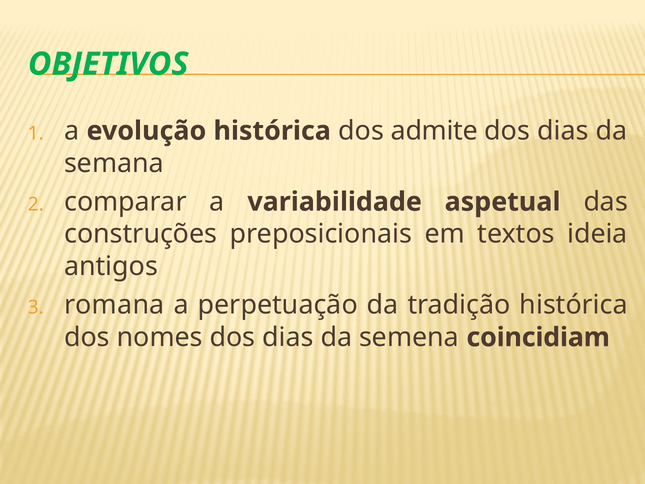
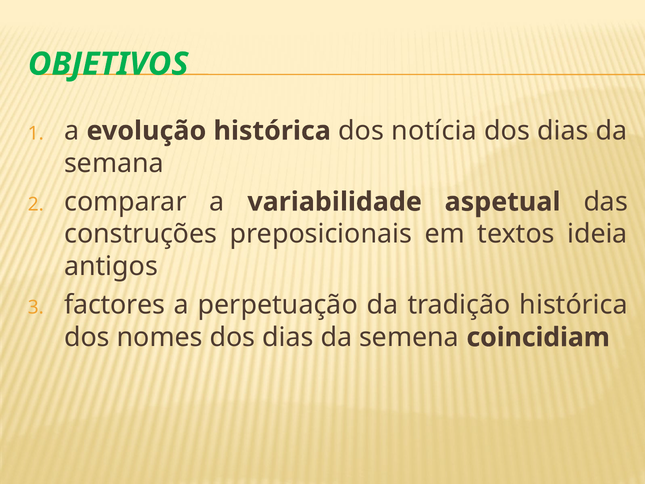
admite: admite -> notícia (434, 131)
romana: romana -> factores (115, 305)
